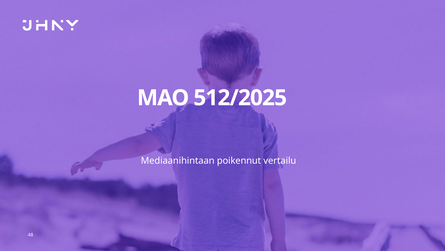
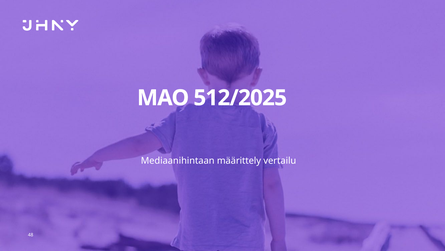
poikennut: poikennut -> määrittely (239, 160)
